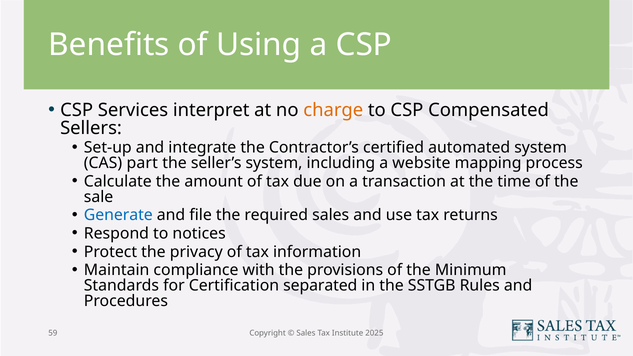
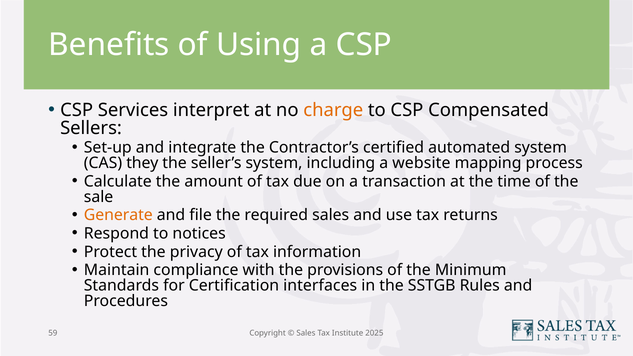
part: part -> they (142, 163)
Generate colour: blue -> orange (118, 215)
separated: separated -> interfaces (320, 286)
